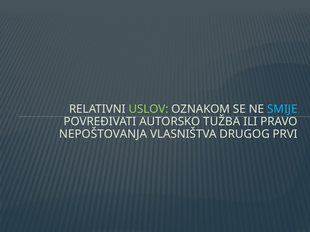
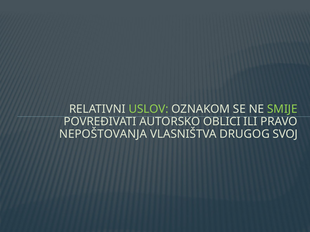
SMIJE colour: light blue -> light green (282, 109)
TUŽBA: TUŽBA -> OBLICI (222, 122)
PRVI: PRVI -> SVOJ (285, 134)
